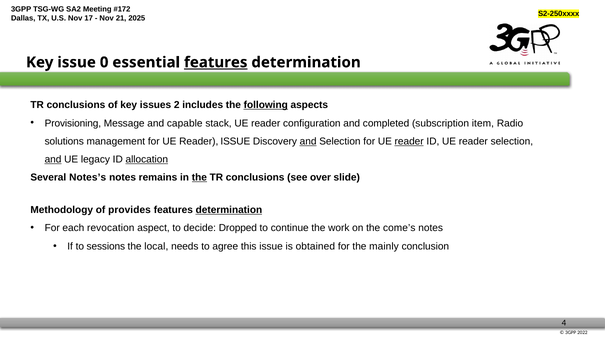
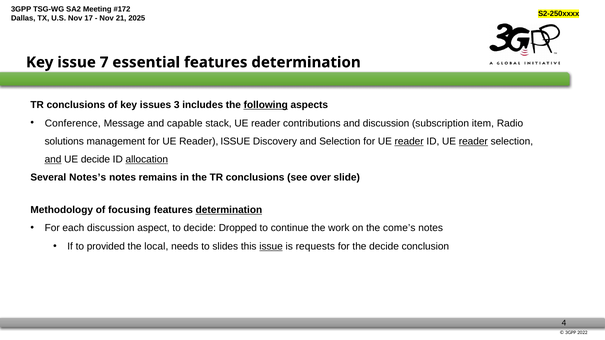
0: 0 -> 7 (104, 62)
features underline: present -> none (216, 62)
2: 2 -> 3 (177, 105)
Provisioning: Provisioning -> Conference (73, 123)
configuration: configuration -> contributions (312, 123)
and completed: completed -> discussion (386, 123)
and underline: present -> none (308, 141)
reader underline: none -> present (473, 141)
UE legacy: legacy -> decide (95, 160)
the underline: present -> none (199, 178)
provides: provides -> focusing (129, 210)
each revocation: revocation -> discussion (111, 228)
sessions: sessions -> provided (106, 247)
agree: agree -> slides (225, 247)
issue underline: none -> present (271, 247)
obtained: obtained -> requests (315, 247)
the mainly: mainly -> decide (384, 247)
